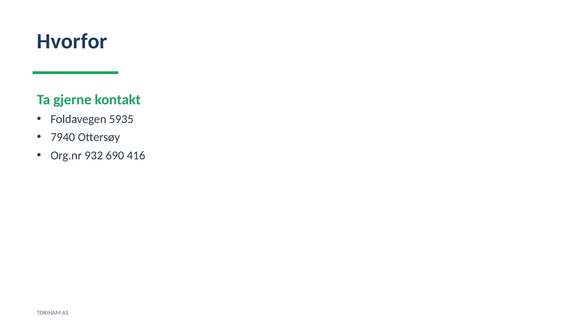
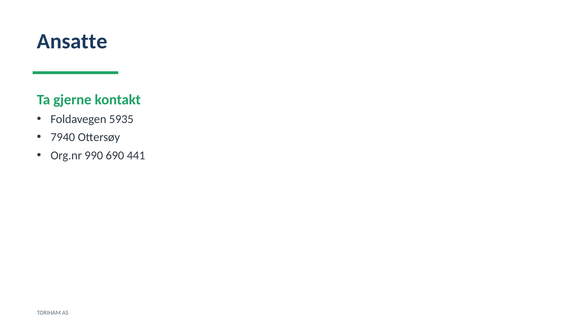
Hvorfor: Hvorfor -> Ansatte (72, 41)
932: 932 -> 990 (94, 156)
416: 416 -> 441 (136, 156)
